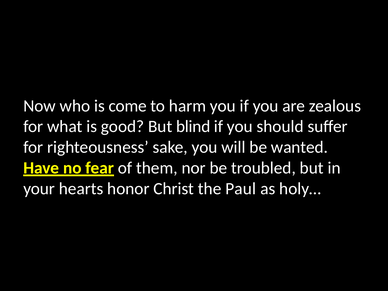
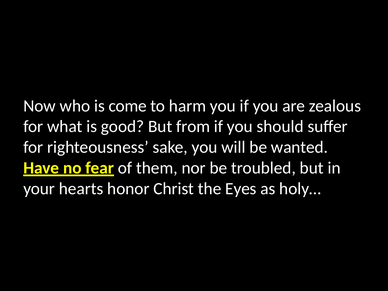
blind: blind -> from (193, 127)
Paul: Paul -> Eyes (241, 189)
